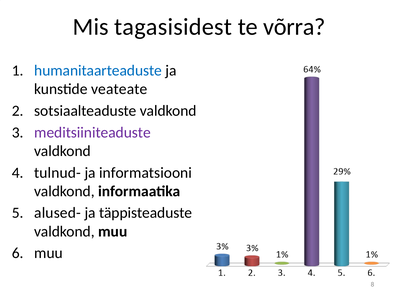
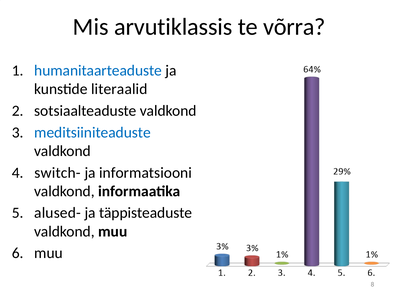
tagasisidest: tagasisidest -> arvutiklassis (173, 27)
veateate: veateate -> literaalid (119, 89)
meditsiiniteaduste colour: purple -> blue (92, 133)
tulnud-: tulnud- -> switch- (58, 173)
